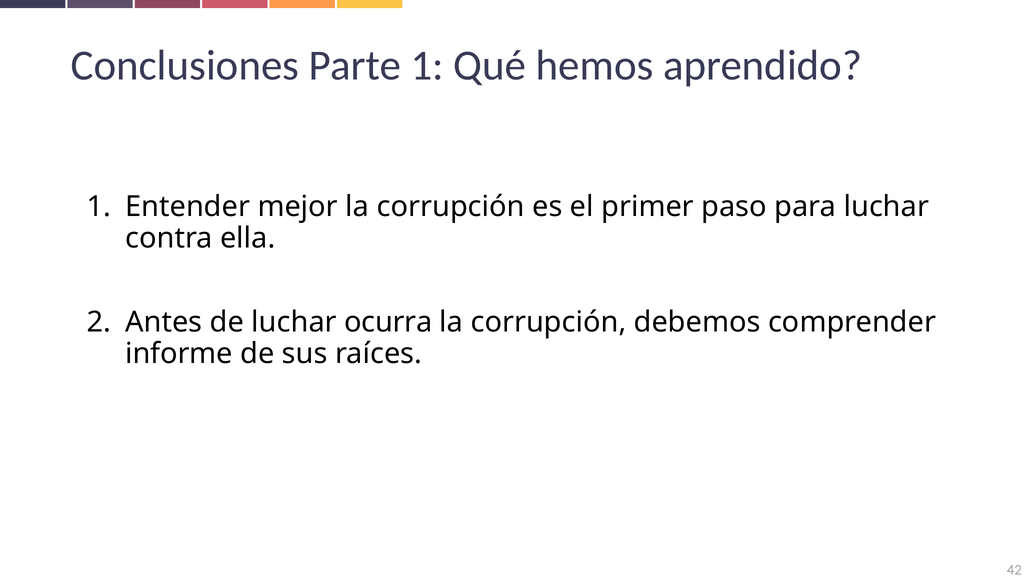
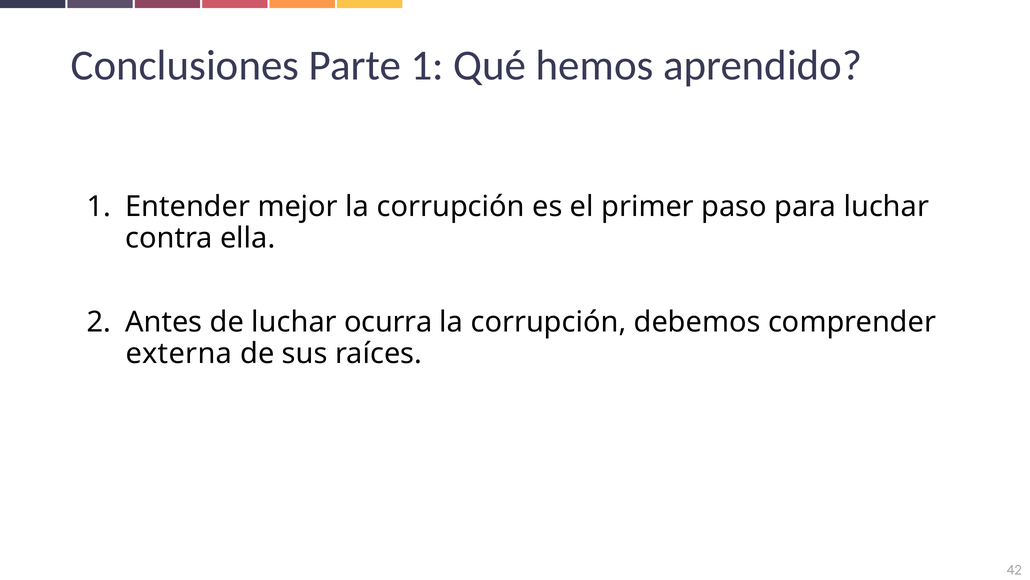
informe: informe -> externa (179, 353)
